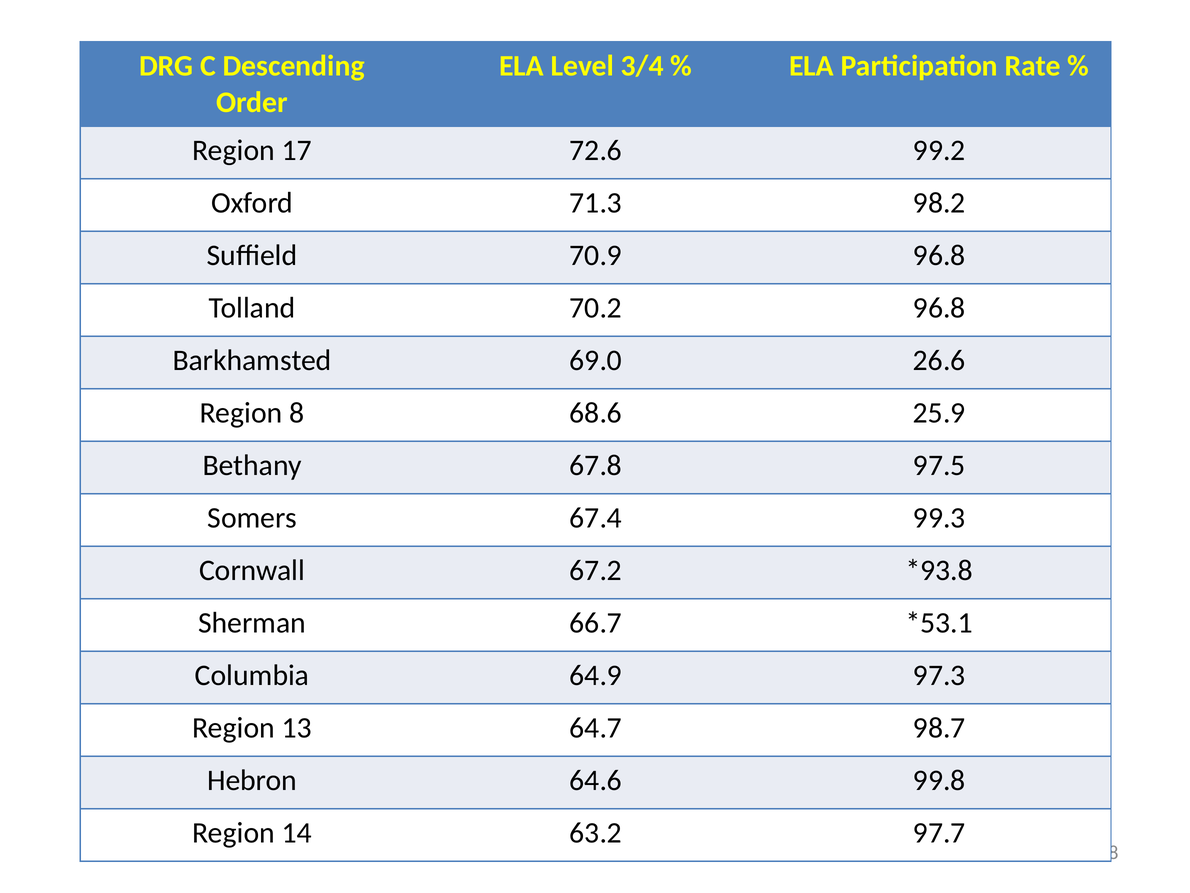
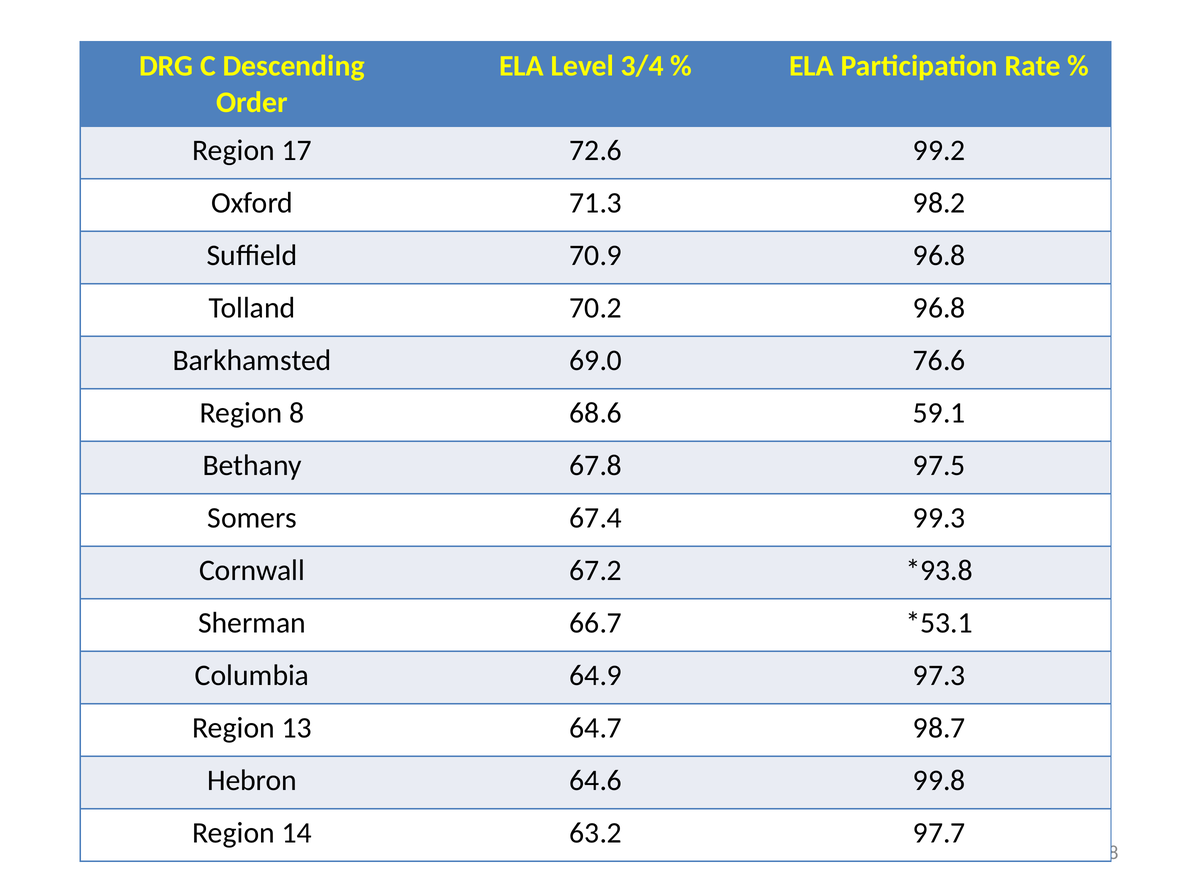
26.6: 26.6 -> 76.6 (939, 360)
25.9: 25.9 -> 59.1 (939, 413)
